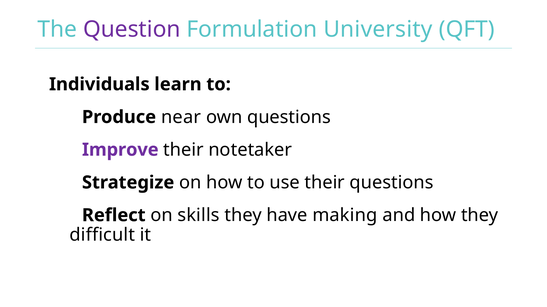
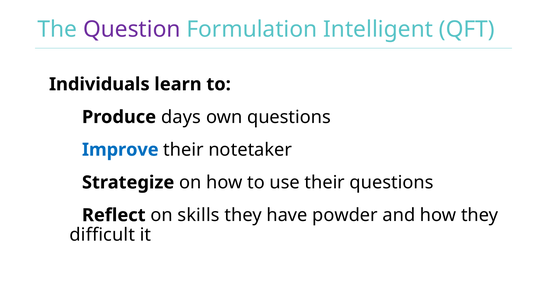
University: University -> Intelligent (378, 29)
near: near -> days (181, 117)
Improve colour: purple -> blue (120, 150)
making: making -> powder (345, 216)
